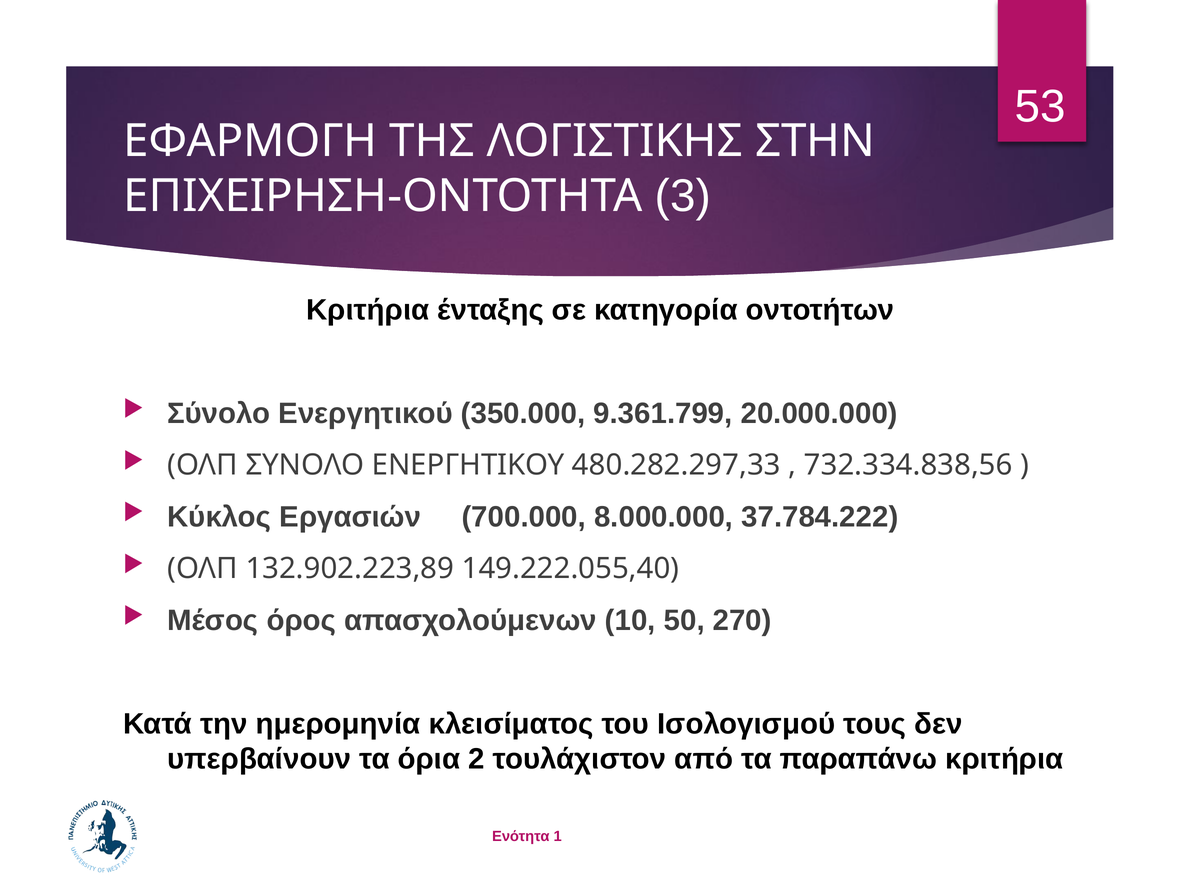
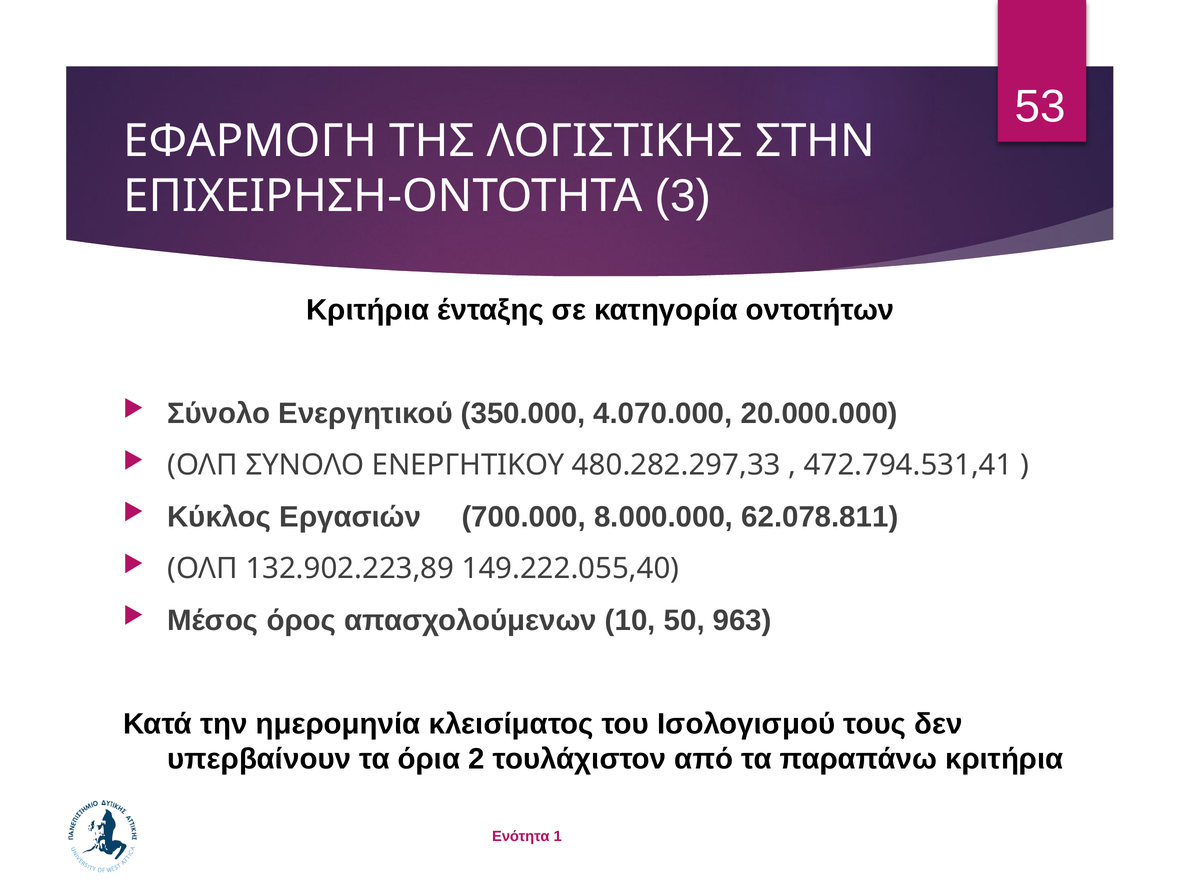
9.361.799: 9.361.799 -> 4.070.000 (663, 413)
732.334.838,56: 732.334.838,56 -> 472.794.531,41 (908, 465)
37.784.222: 37.784.222 -> 62.078.811 (820, 517)
270: 270 -> 963 (742, 620)
